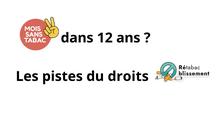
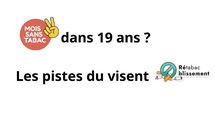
12: 12 -> 19 (105, 38)
droits: droits -> visent (128, 76)
